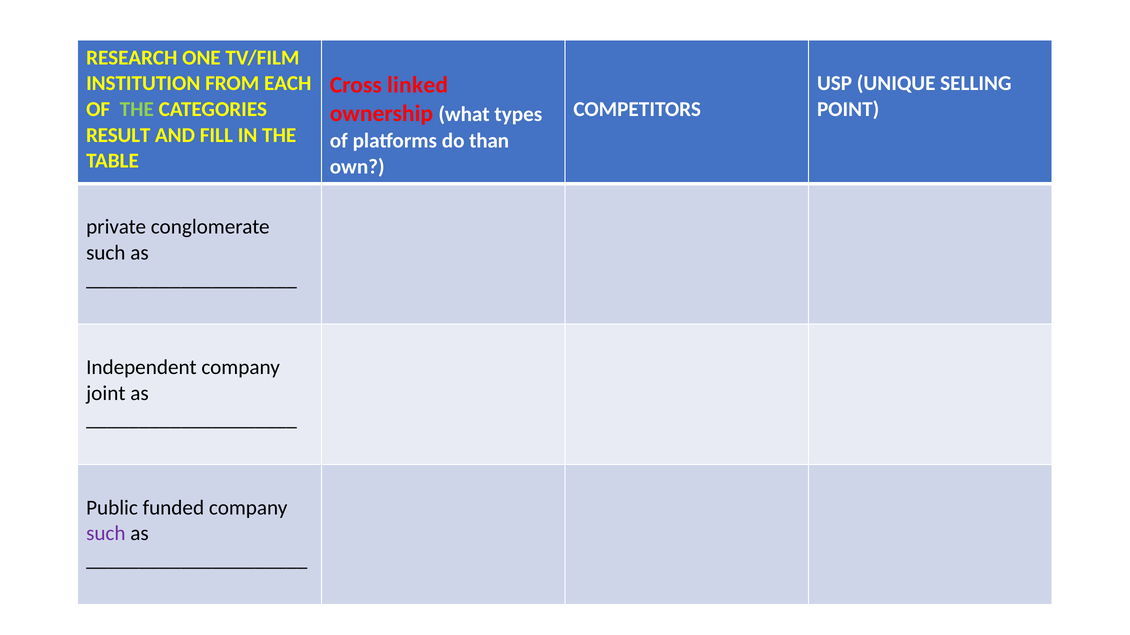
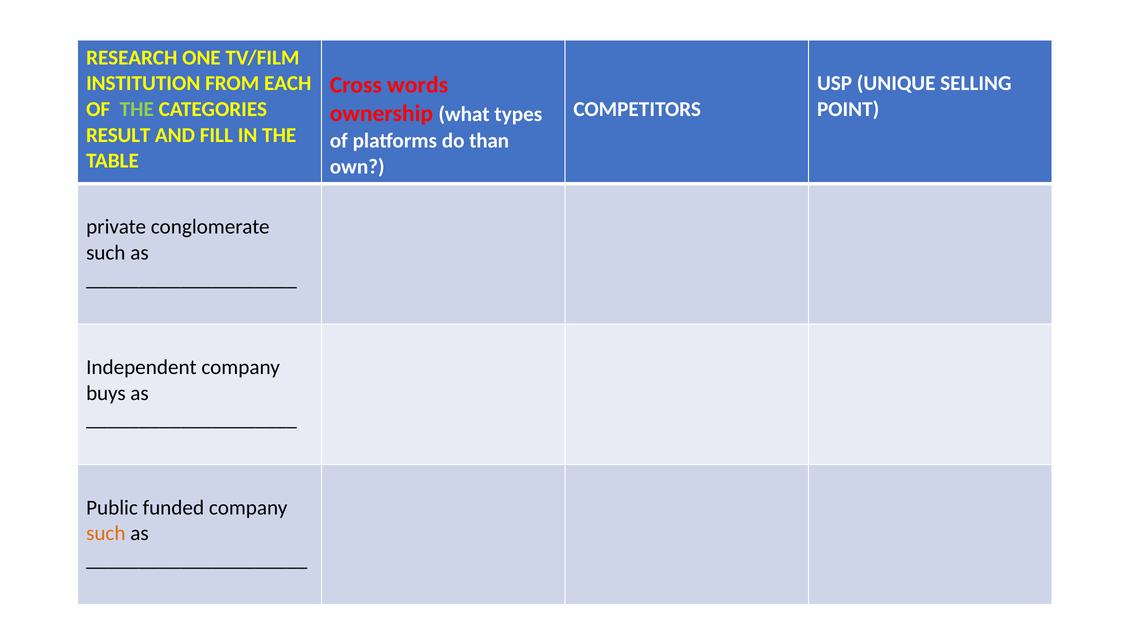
linked: linked -> words (418, 85)
joint: joint -> buys (106, 393)
such colour: purple -> orange (106, 534)
